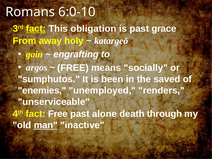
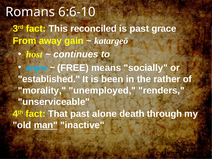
6:0-10: 6:0-10 -> 6:6-10 (77, 12)
fact underline: present -> none (36, 29)
obligation: obligation -> reconciled (94, 29)
holy: holy -> gain (74, 41)
gain: gain -> host (34, 54)
engrafting: engrafting -> continues (76, 54)
argos colour: white -> light blue (37, 67)
sumphutos: sumphutos -> established (49, 79)
saved: saved -> rather (167, 79)
enemies: enemies -> morality (42, 90)
fact Free: Free -> That (58, 114)
